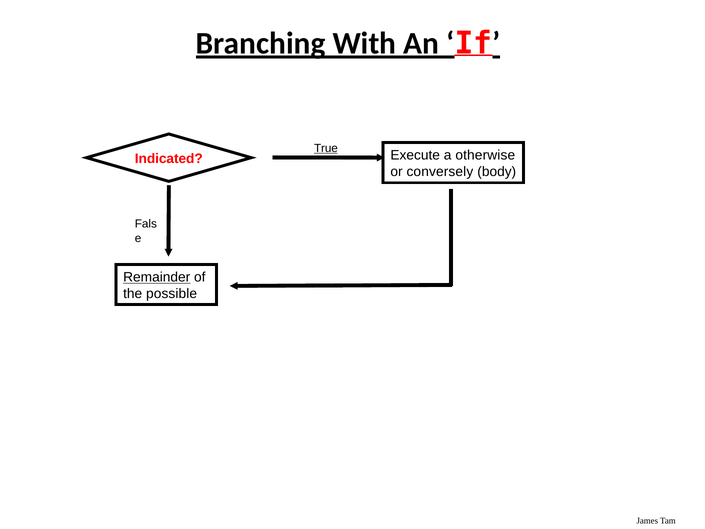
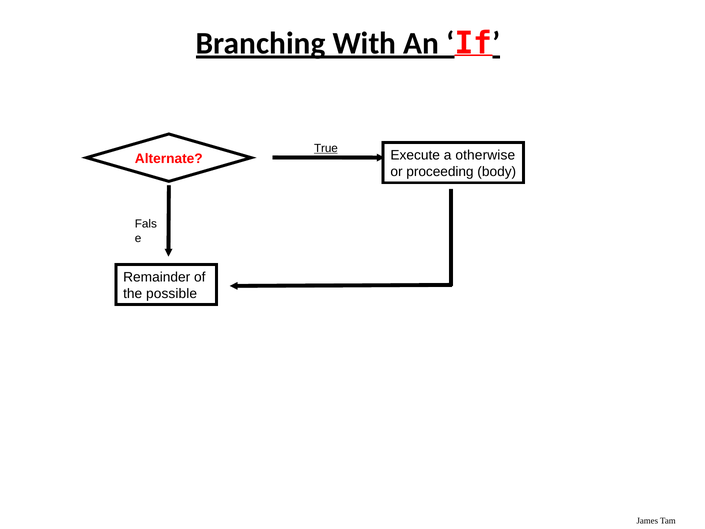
Indicated: Indicated -> Alternate (169, 159)
conversely: conversely -> proceeding (440, 172)
Remainder underline: present -> none (157, 277)
